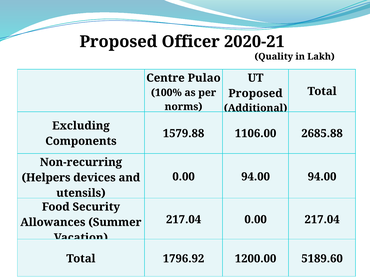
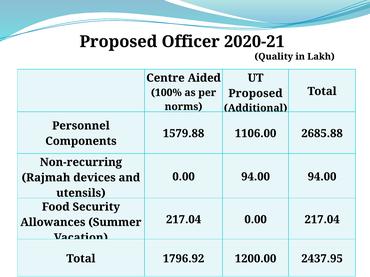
Pulao: Pulao -> Aided (204, 78)
Excluding: Excluding -> Personnel (81, 126)
Helpers: Helpers -> Rajmah (46, 178)
5189.60: 5189.60 -> 2437.95 (322, 259)
